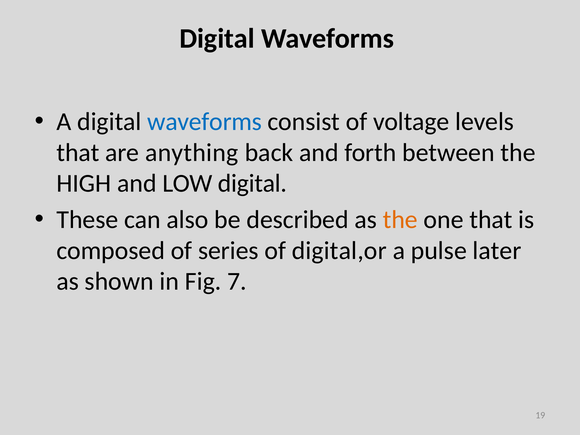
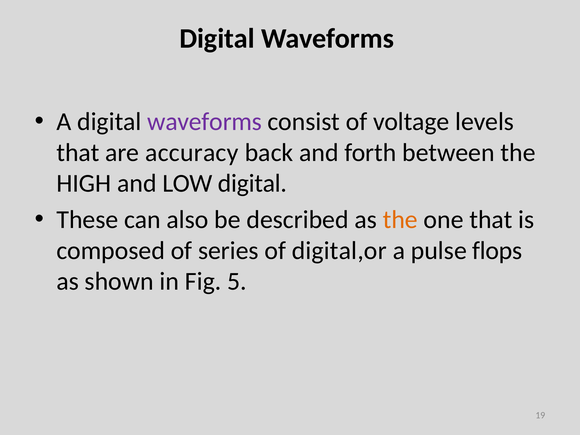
waveforms colour: blue -> purple (205, 122)
anything: anything -> accuracy (192, 153)
later: later -> flops (497, 251)
7: 7 -> 5 (237, 281)
